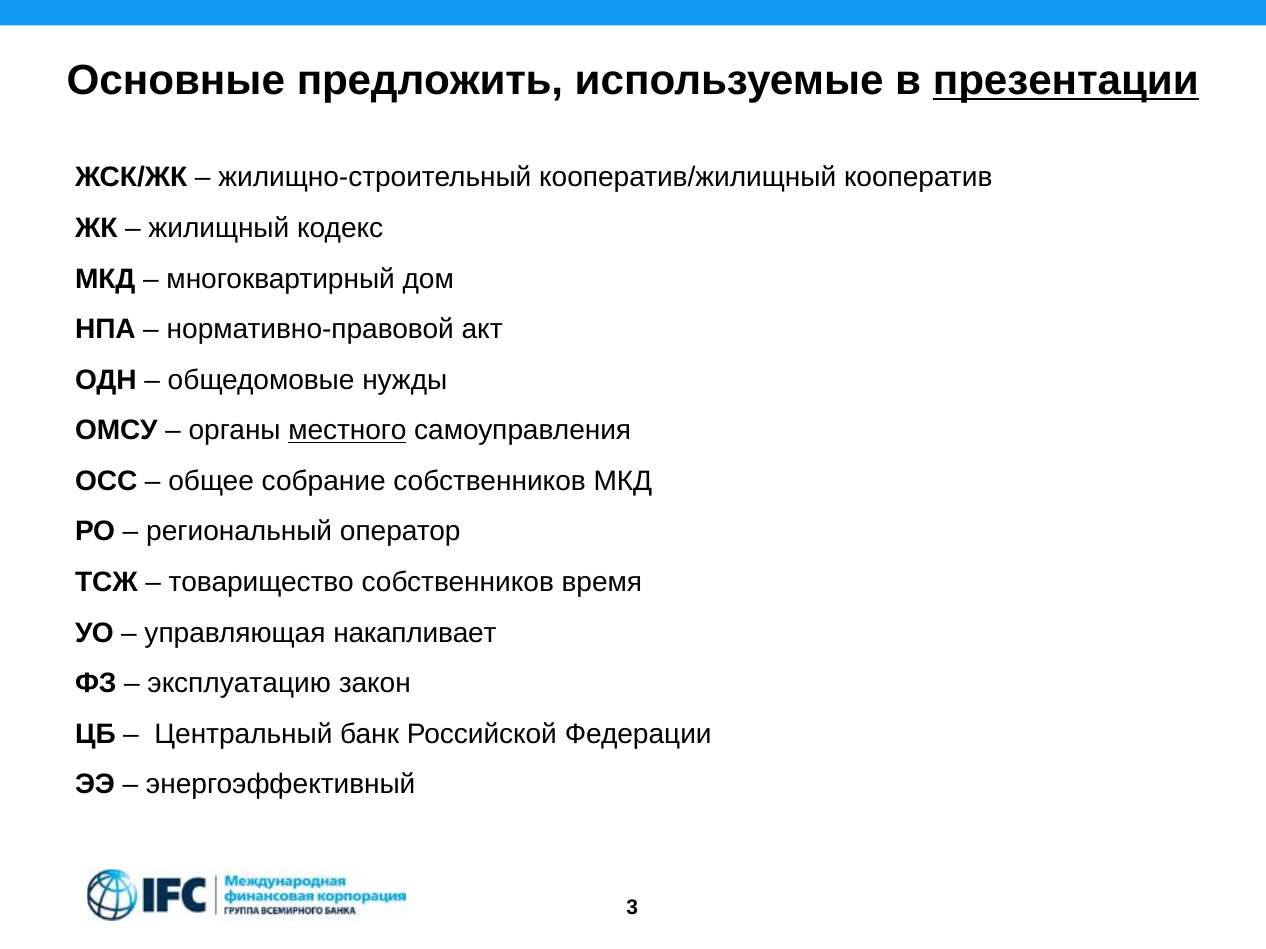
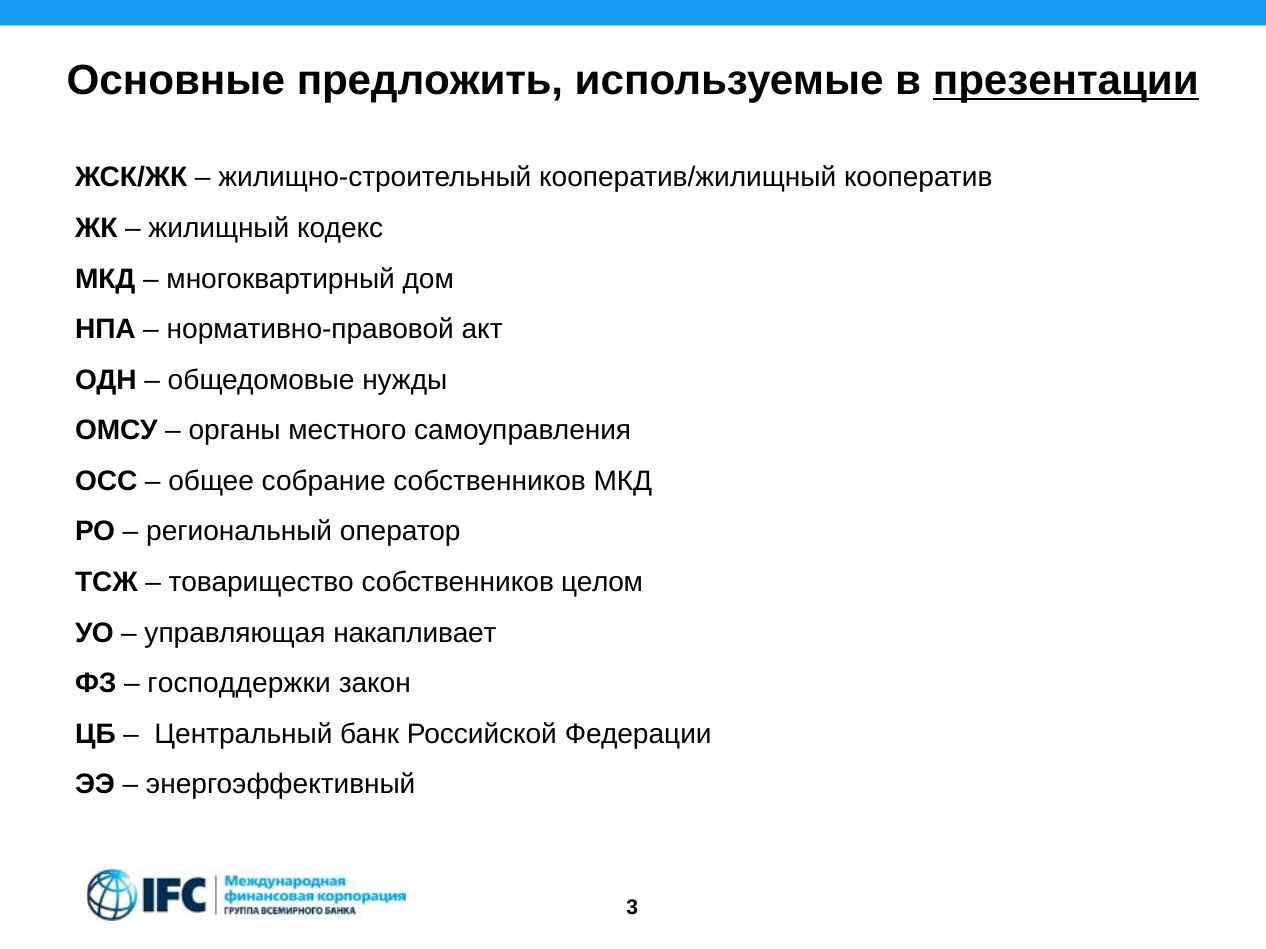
местного underline: present -> none (347, 431)
время: время -> целом (602, 583)
эксплуатацию: эксплуатацию -> господдержки (239, 684)
